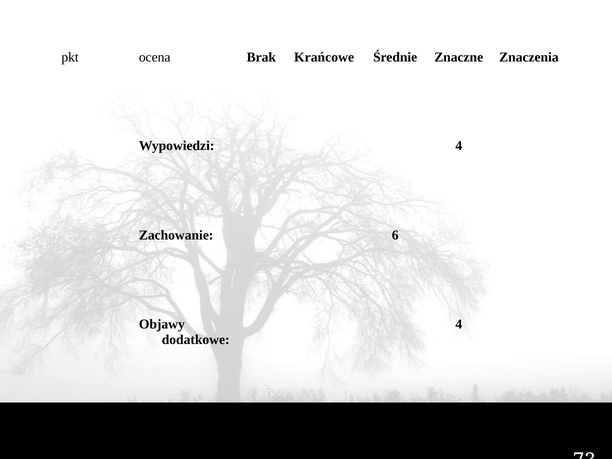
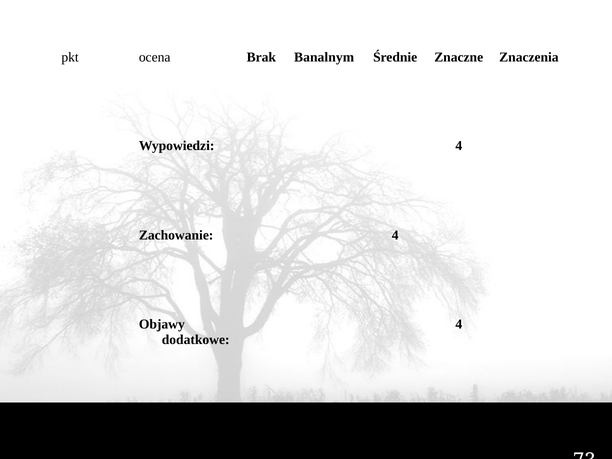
Krańcowe: Krańcowe -> Banalnym (324, 57)
Zachowanie 6: 6 -> 4 (395, 235)
